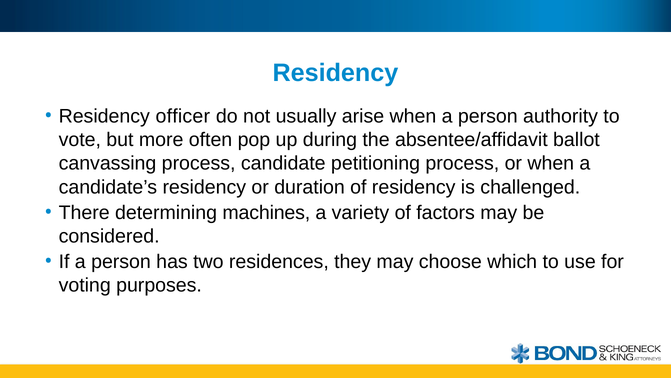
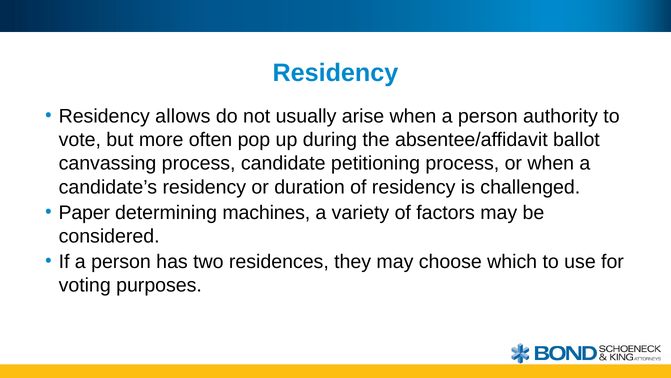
officer: officer -> allows (183, 116)
There: There -> Paper (84, 212)
